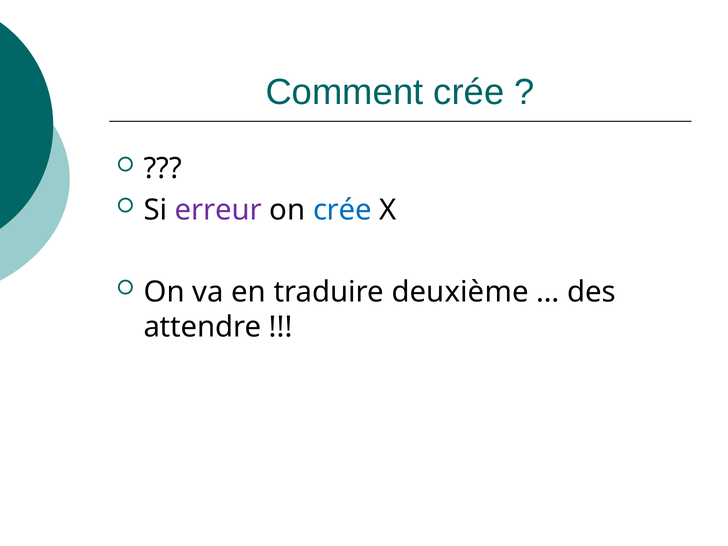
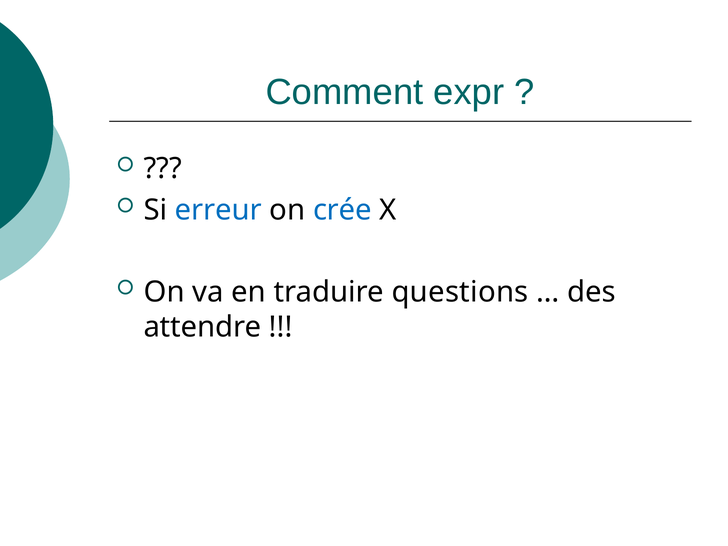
Comment crée: crée -> expr (469, 92)
erreur colour: purple -> blue (218, 210)
deuxième: deuxième -> questions (460, 292)
